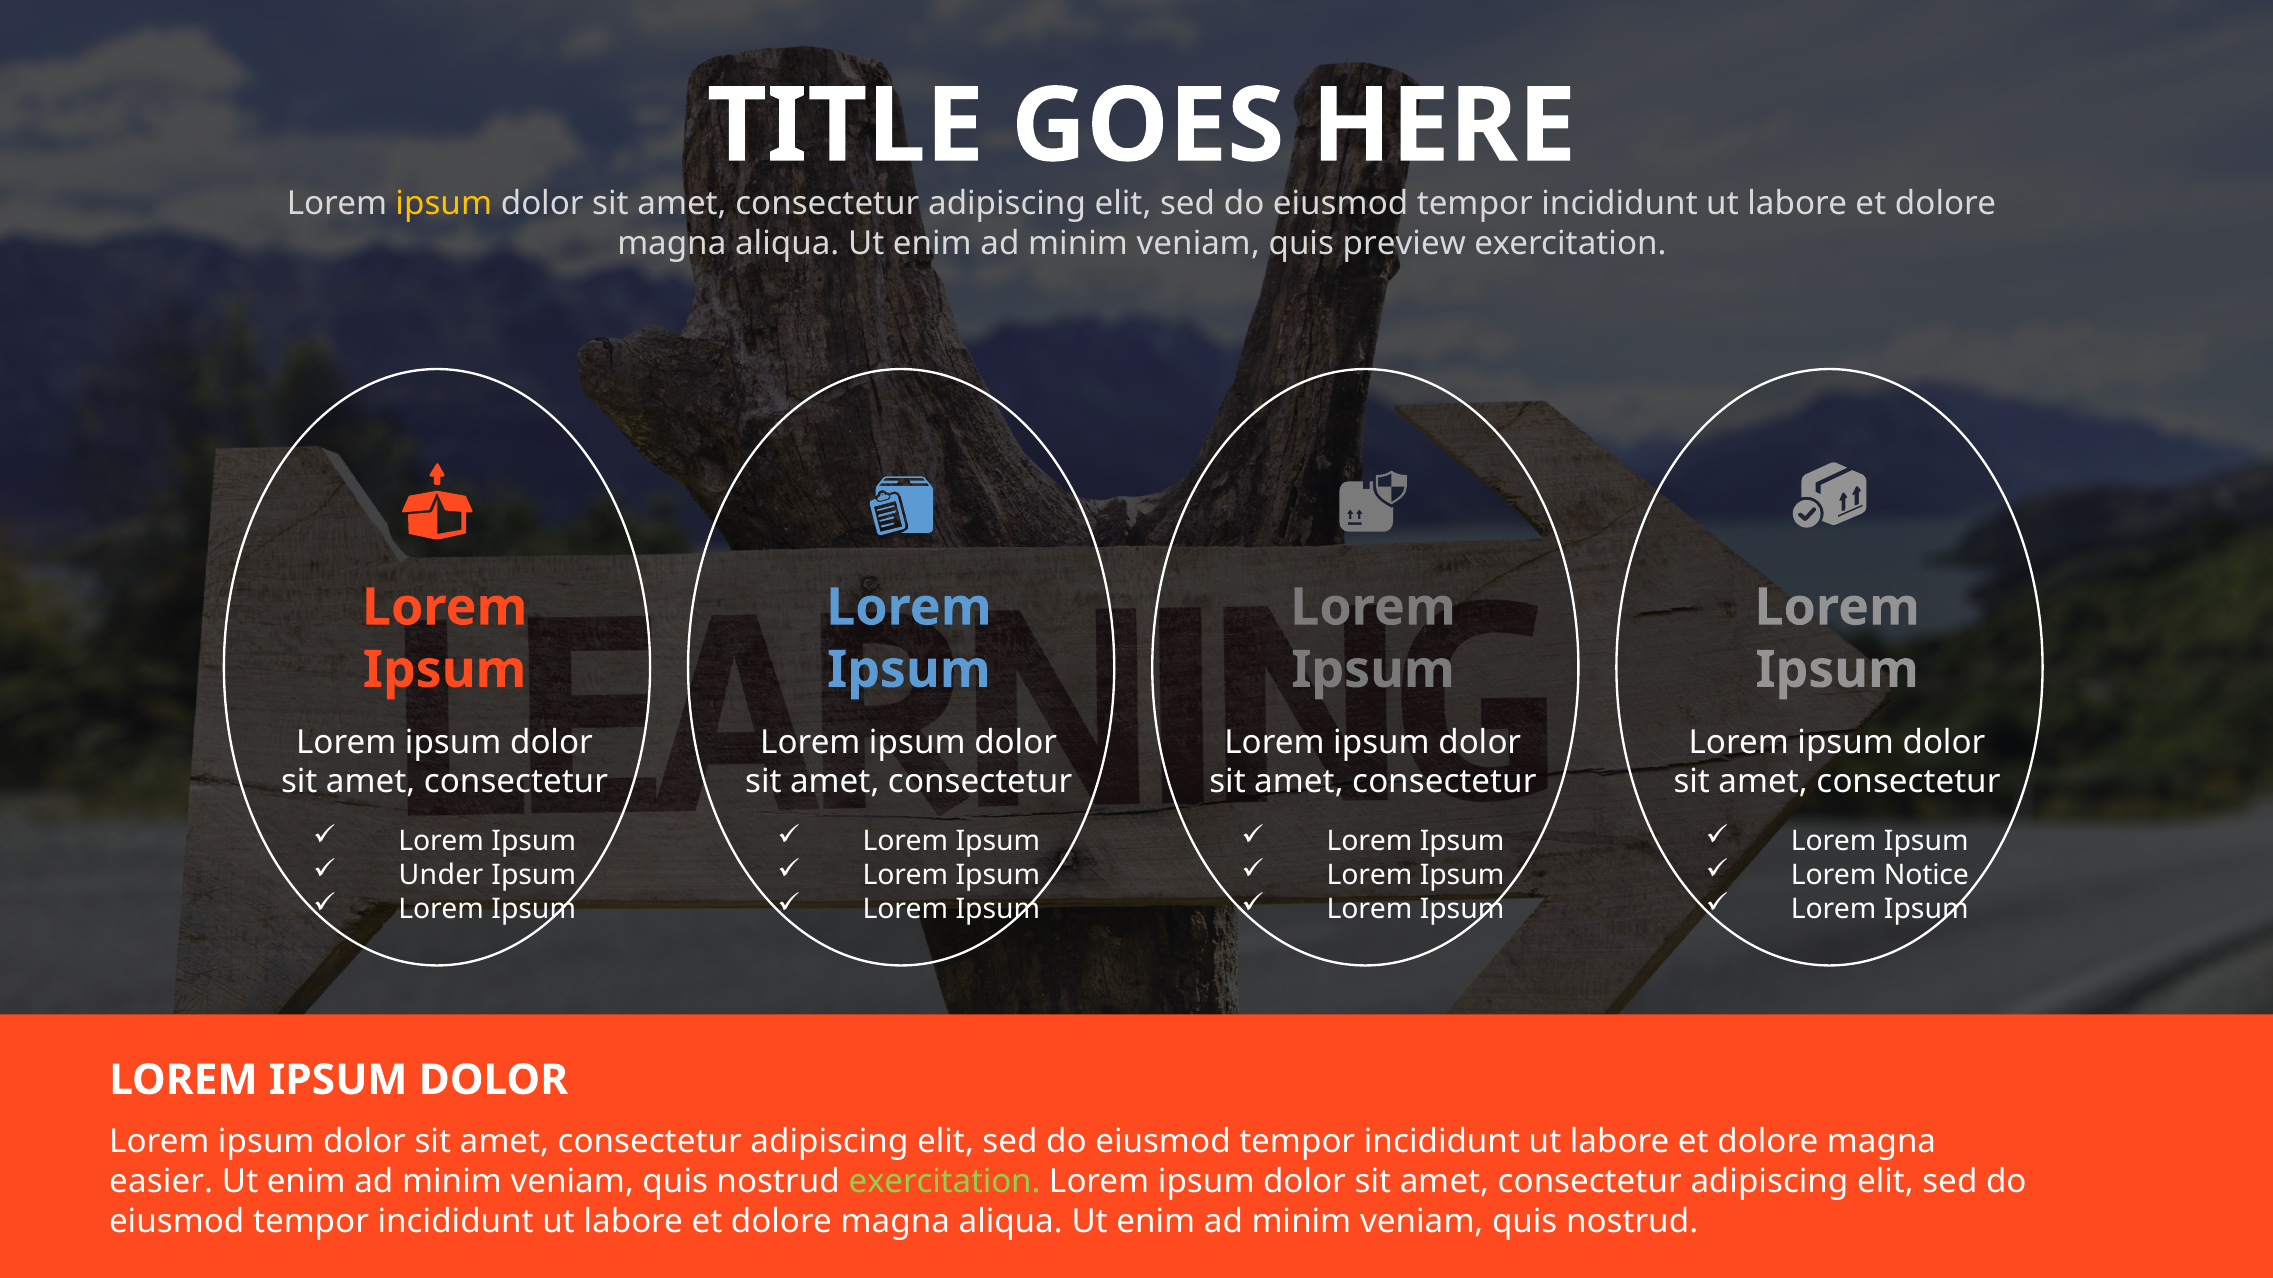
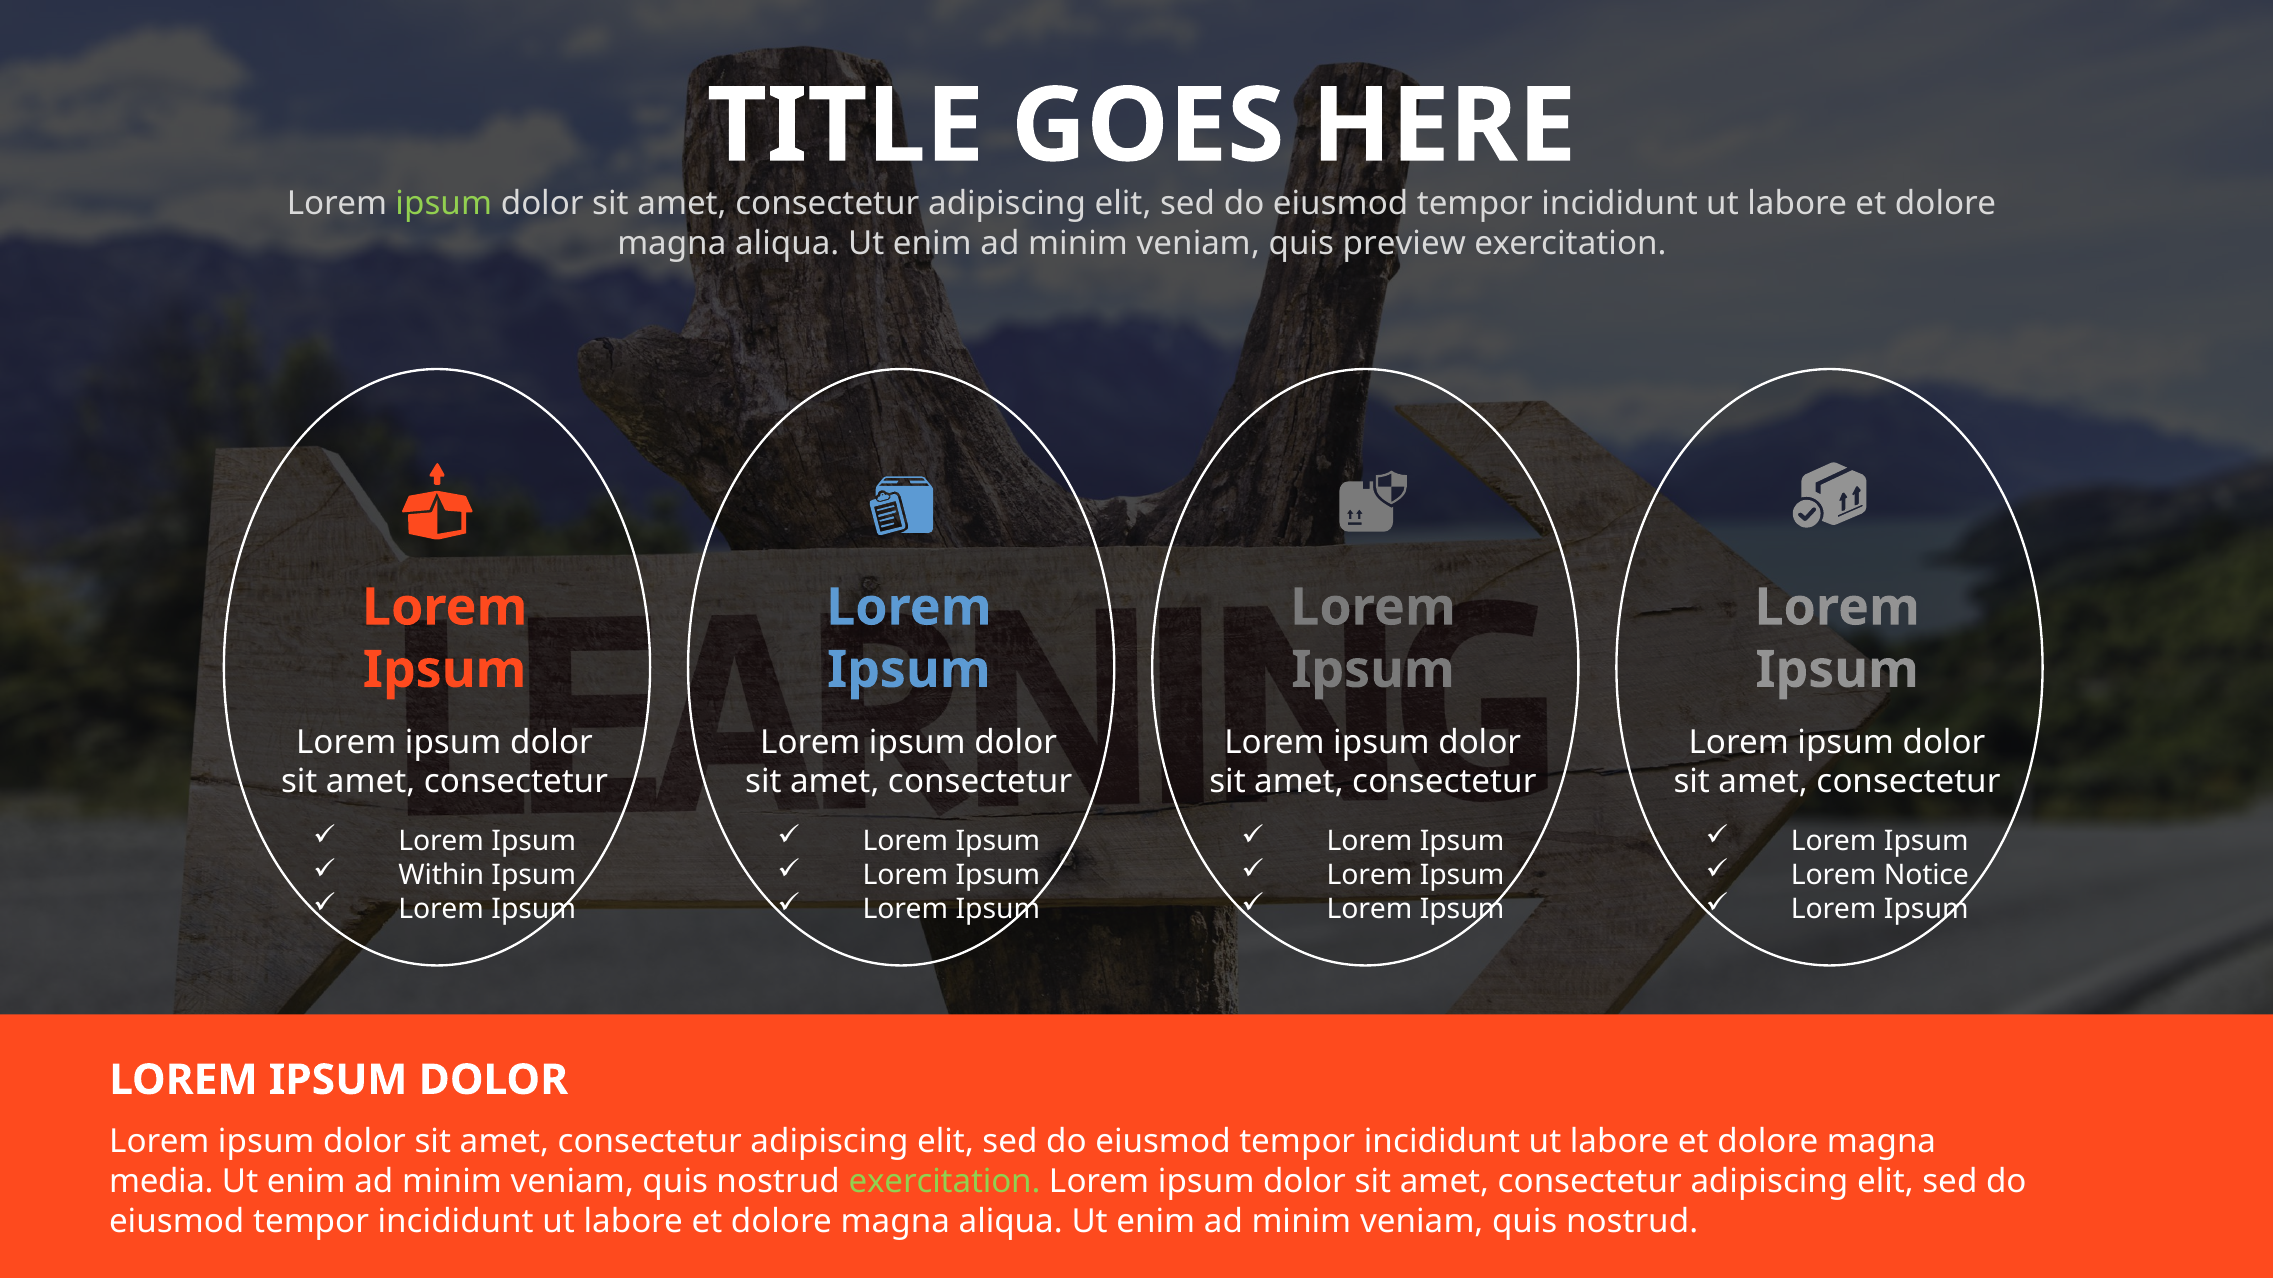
ipsum colour: yellow -> light green (444, 204)
Under: Under -> Within (441, 876)
easier: easier -> media (161, 1182)
